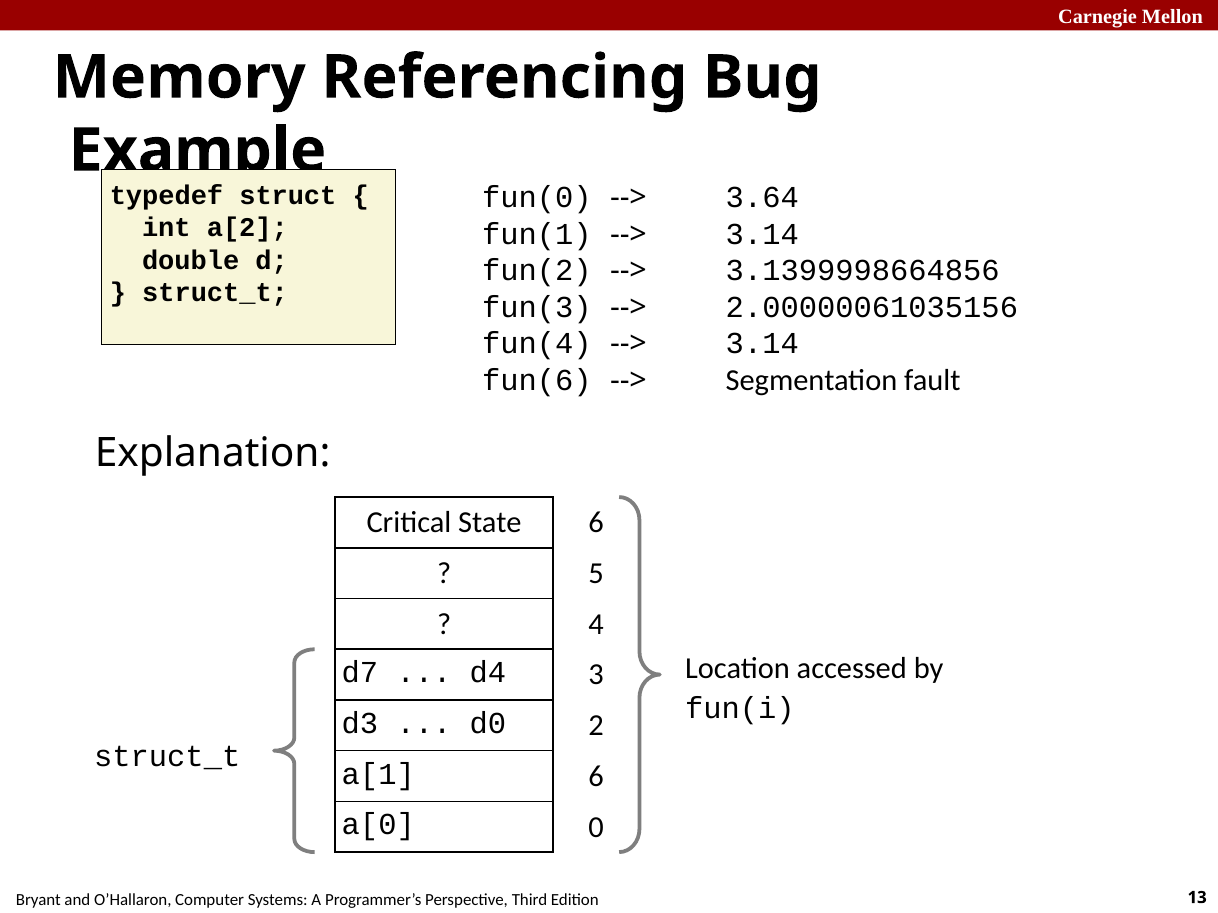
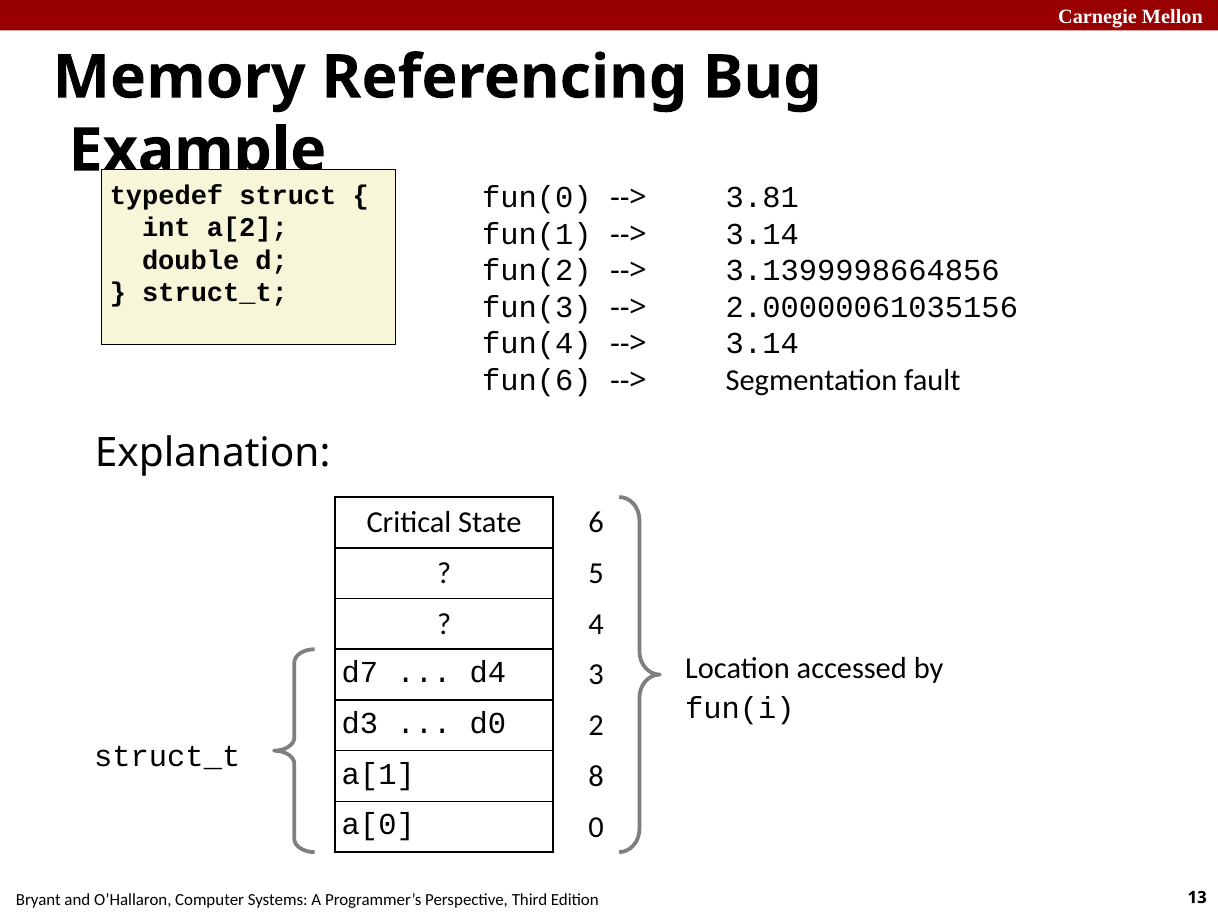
3.64: 3.64 -> 3.81 (762, 198)
a[1 6: 6 -> 8 (596, 777)
